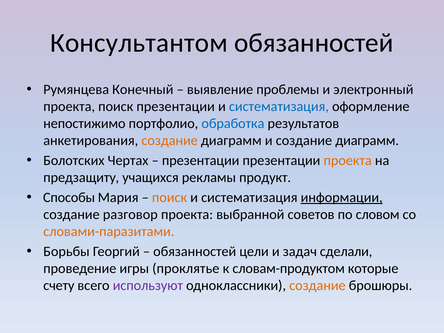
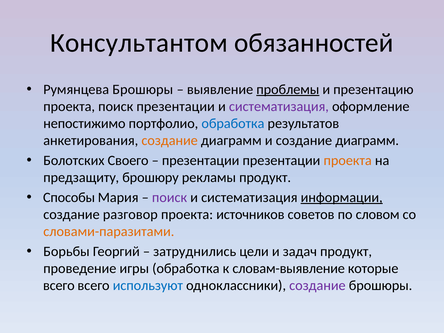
Румянцева Конечный: Конечный -> Брошюры (143, 89)
проблемы underline: none -> present (288, 89)
электронный: электронный -> презентацию (373, 89)
систематизация colour: blue -> purple (279, 106)
Чертах: Чертах -> Своего (128, 160)
учащихся: учащихся -> брошюру (150, 177)
поиск colour: orange -> purple (170, 197)
выбранной: выбранной -> источников (250, 214)
обязанностей: обязанностей -> затруднились (195, 251)
задач сделали: сделали -> продукт (346, 251)
игры проклятье: проклятье -> обработка (186, 268)
словам-продуктом: словам-продуктом -> словам-выявление (289, 268)
счету: счету -> всего (59, 285)
используют colour: purple -> blue (148, 285)
создание colour: orange -> purple (317, 285)
